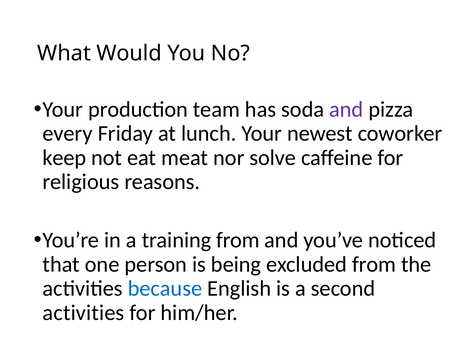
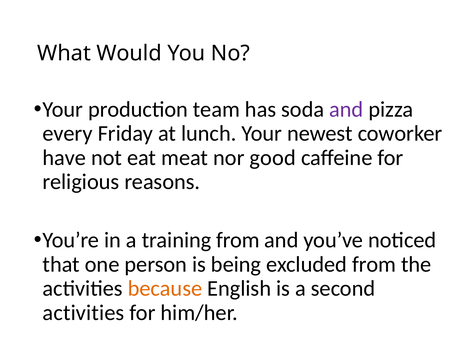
keep: keep -> have (64, 157)
solve: solve -> good (273, 157)
because colour: blue -> orange (165, 288)
